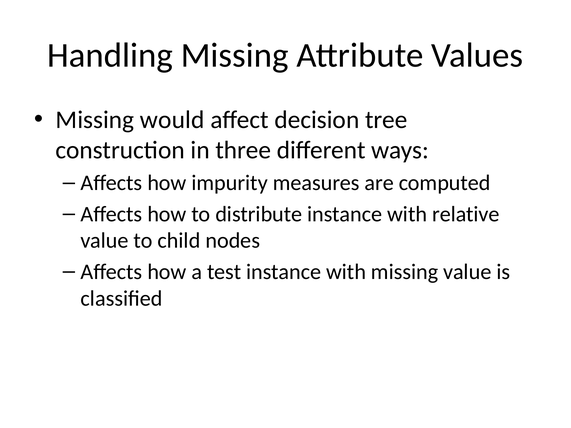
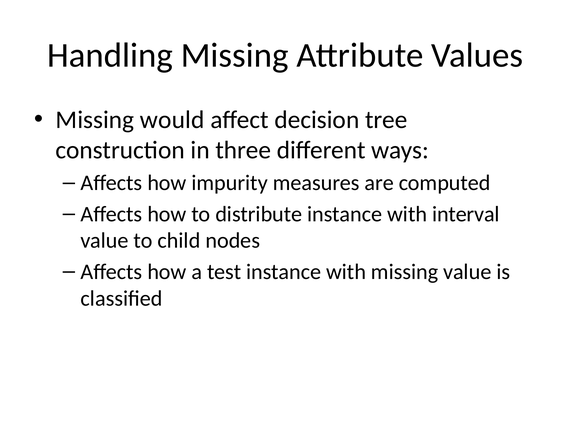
relative: relative -> interval (466, 214)
